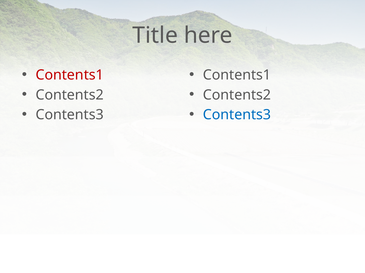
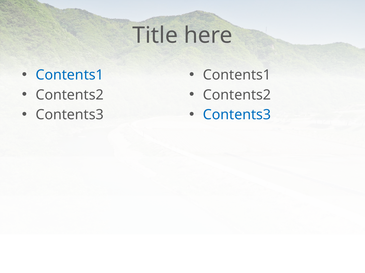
Contents1 colour: red -> blue (70, 75)
